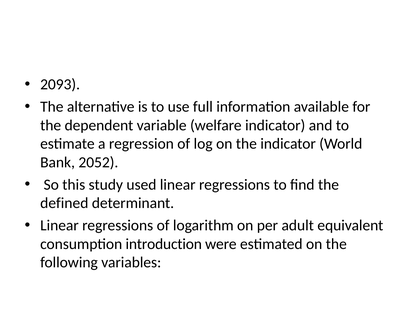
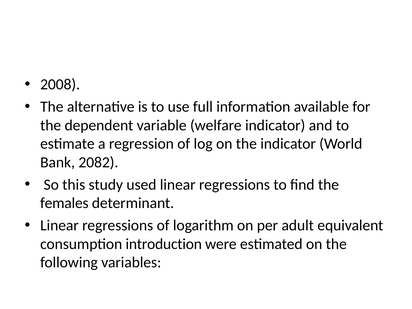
2093: 2093 -> 2008 (60, 85)
2052: 2052 -> 2082 (98, 162)
defined: defined -> females (64, 203)
